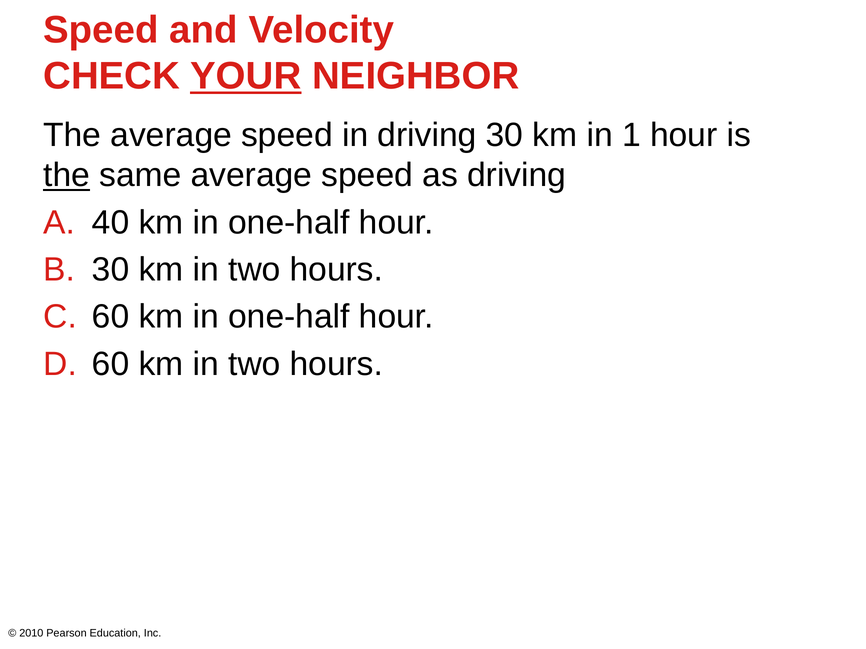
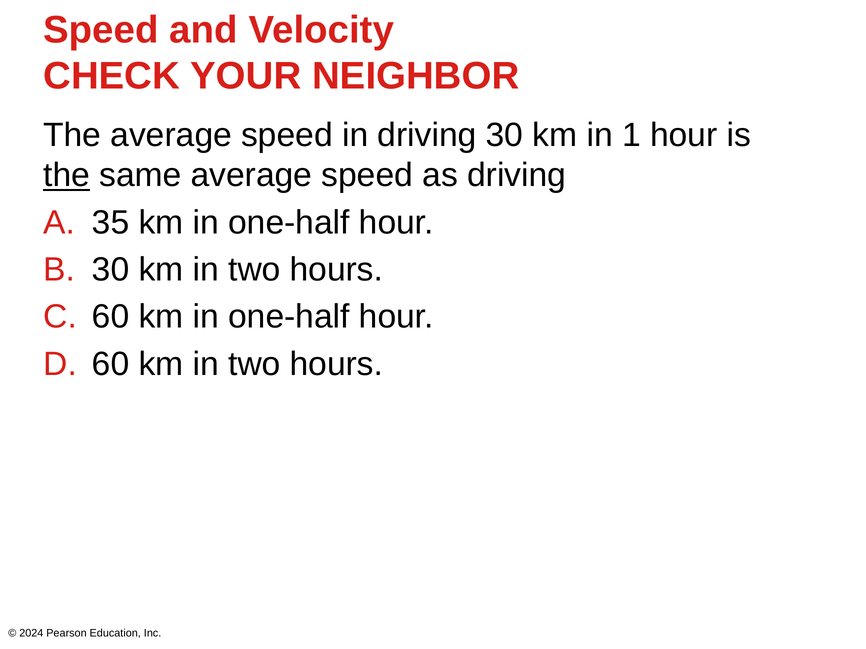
YOUR underline: present -> none (246, 76)
40: 40 -> 35 (111, 223)
2010: 2010 -> 2024 (31, 634)
